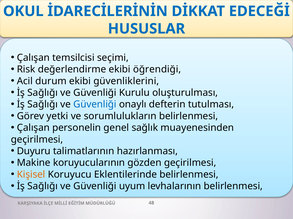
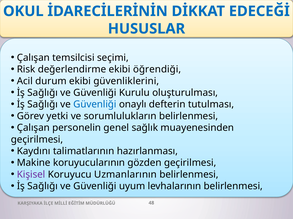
Duyuru: Duyuru -> Kaydını (34, 152)
Kişisel colour: orange -> purple (31, 175)
Eklentilerinde: Eklentilerinde -> Uzmanlarının (125, 175)
